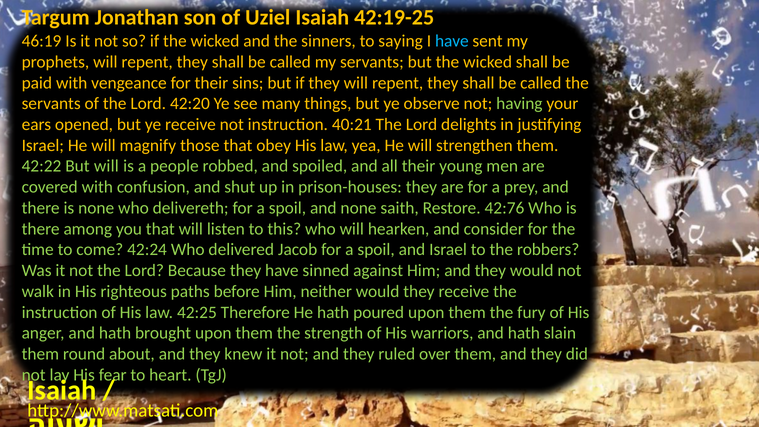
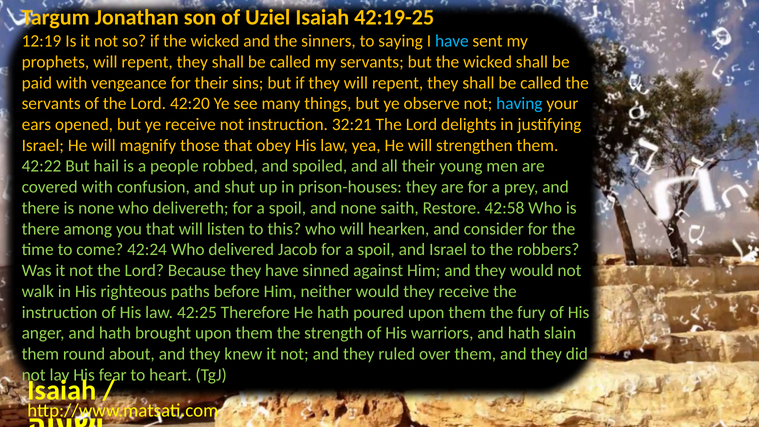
46:19: 46:19 -> 12:19 (42, 41)
having colour: light green -> light blue (519, 104)
40:21: 40:21 -> 32:21 (352, 124)
But will: will -> hail (106, 166)
42:76: 42:76 -> 42:58 (504, 208)
